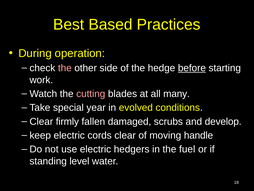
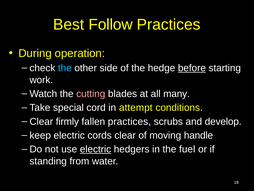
Based: Based -> Follow (111, 25)
the colour: pink -> light blue (65, 68)
year: year -> cord (96, 107)
evolved: evolved -> attempt (136, 107)
fallen damaged: damaged -> practices (129, 121)
electric underline: none -> present (96, 149)
level: level -> from (79, 161)
